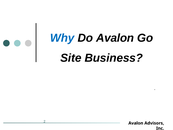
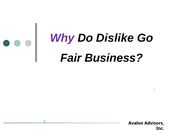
Why colour: blue -> purple (62, 38)
Do Avalon: Avalon -> Dislike (115, 38)
Site: Site -> Fair (71, 58)
